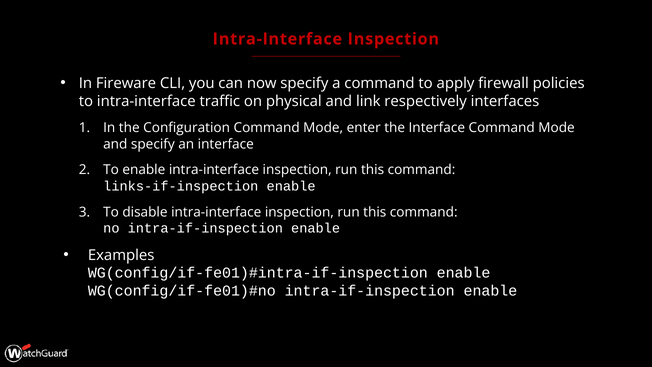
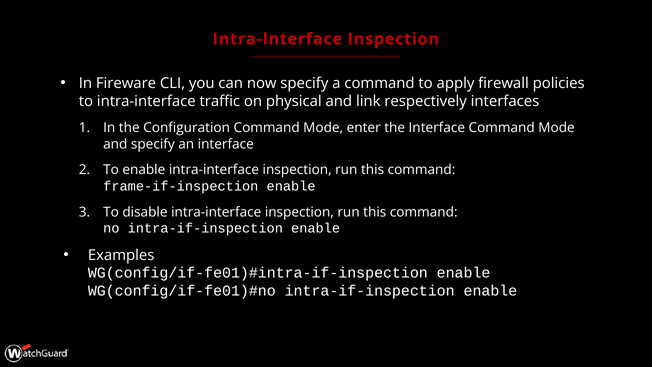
links-if-inspection: links-if-inspection -> frame-if-inspection (181, 186)
